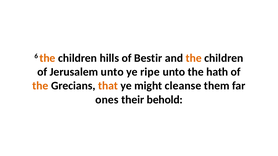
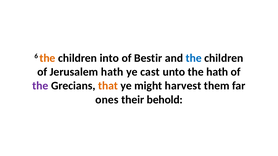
hills: hills -> into (109, 58)
the colour: orange -> blue (194, 58)
Jerusalem unto: unto -> hath (112, 72)
ripe: ripe -> cast (150, 72)
the colour: orange -> purple (40, 86)
cleanse: cleanse -> harvest (183, 86)
